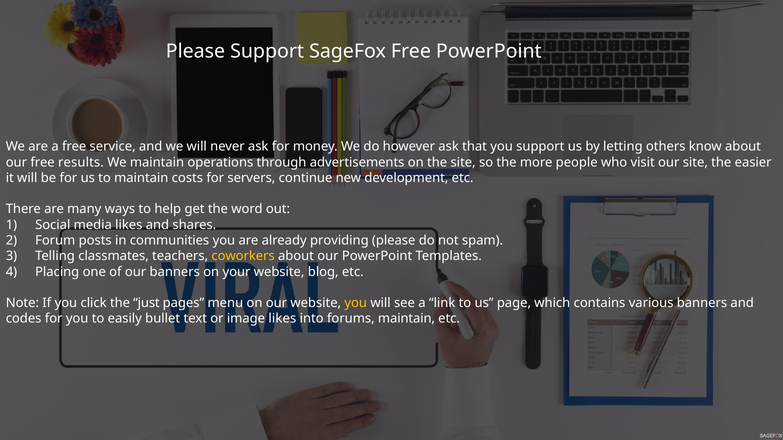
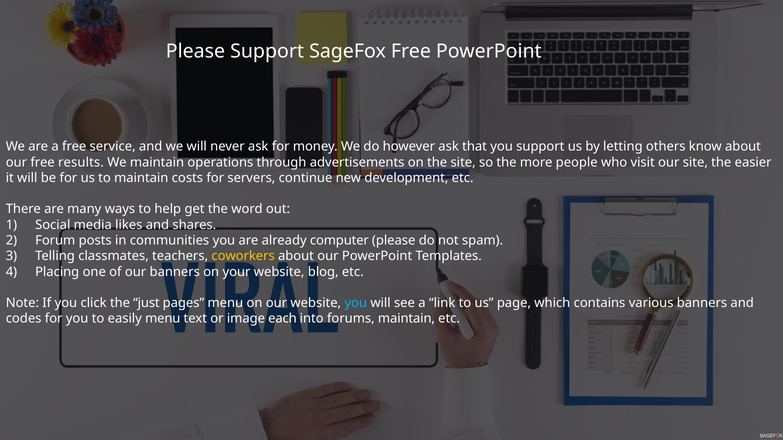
providing: providing -> computer (339, 241)
you colour: yellow -> light blue (356, 303)
easily bullet: bullet -> menu (163, 319)
image likes: likes -> each (282, 319)
